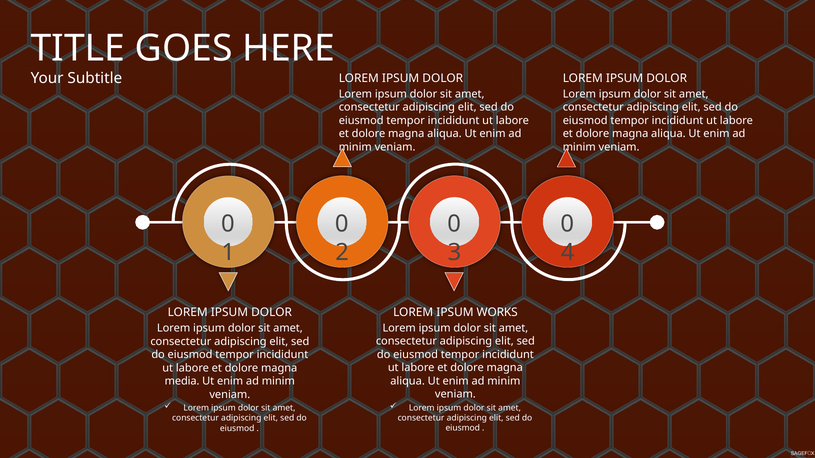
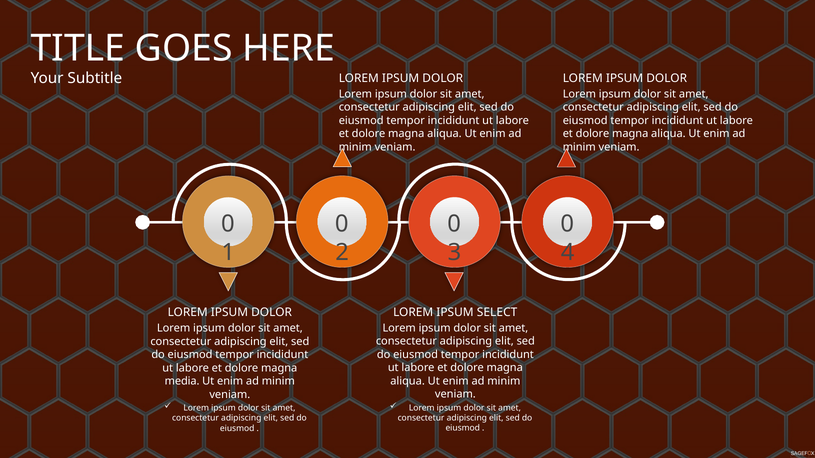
WORKS: WORKS -> SELECT (497, 312)
